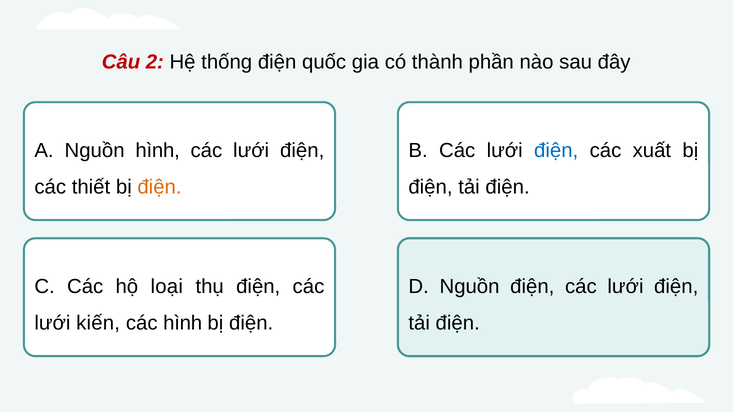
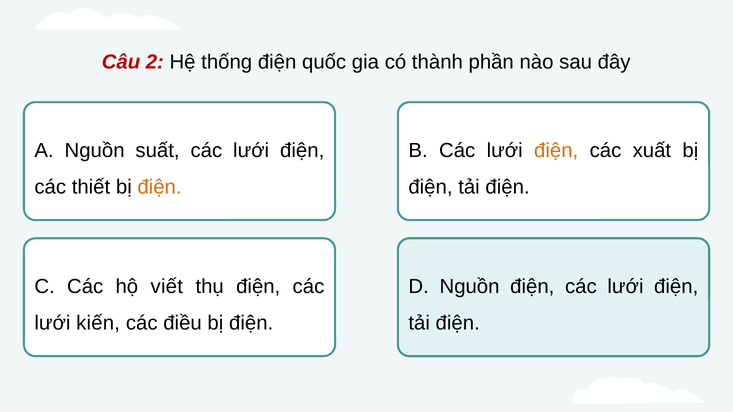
Nguồn hình: hình -> suất (158, 150)
điện colour: blue -> orange (556, 150)
loại: loại -> viết (167, 287)
các hình: hình -> điều (183, 323)
